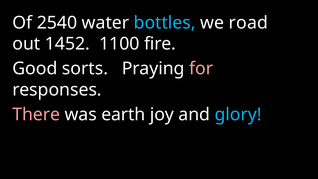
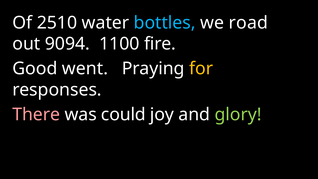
2540: 2540 -> 2510 (57, 23)
1452: 1452 -> 9094 (67, 44)
sorts: sorts -> went (85, 69)
for colour: pink -> yellow (201, 69)
earth: earth -> could (123, 114)
glory colour: light blue -> light green (238, 114)
